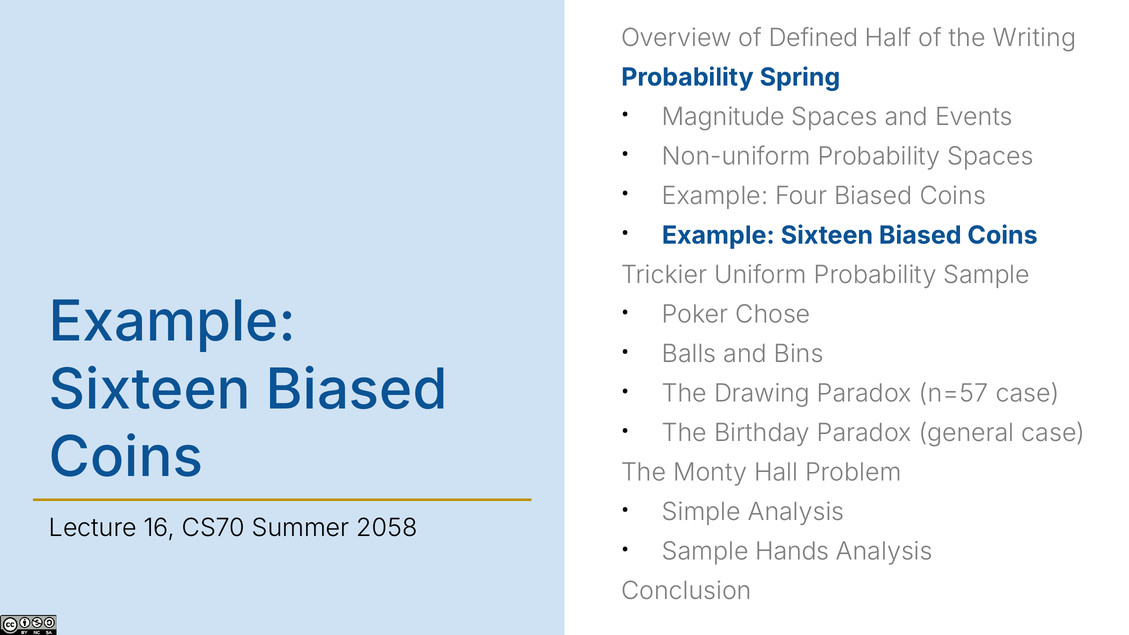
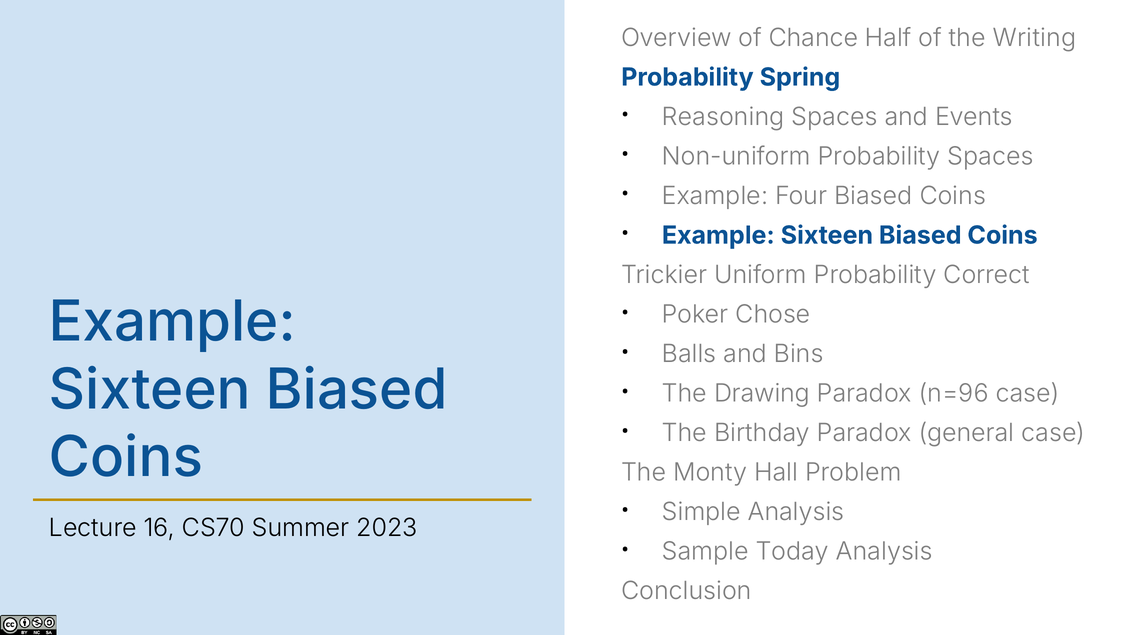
Defined: Defined -> Chance (813, 38)
Magnitude: Magnitude -> Reasoning (723, 117)
Probability Sample: Sample -> Correct (987, 275)
n=57: n=57 -> n=96 (954, 393)
2058: 2058 -> 2023 (387, 528)
Hands: Hands -> Today (792, 552)
